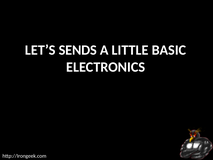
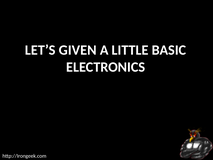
SENDS: SENDS -> GIVEN (78, 50)
